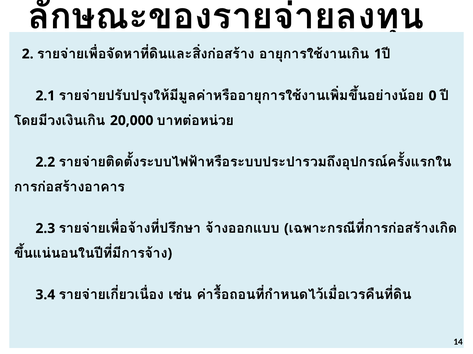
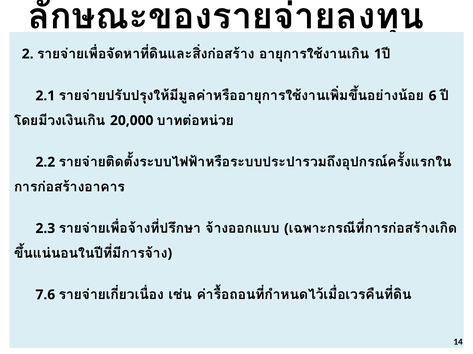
0: 0 -> 6 (433, 96)
3.4: 3.4 -> 7.6 (45, 295)
